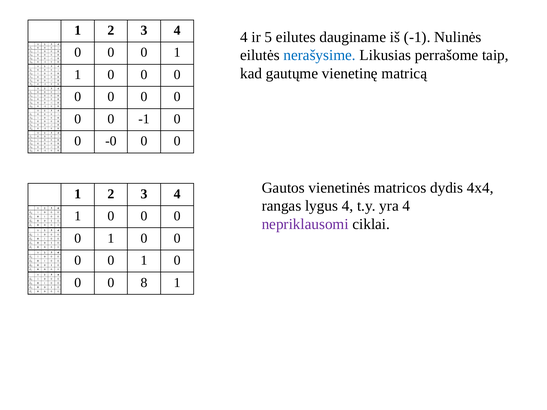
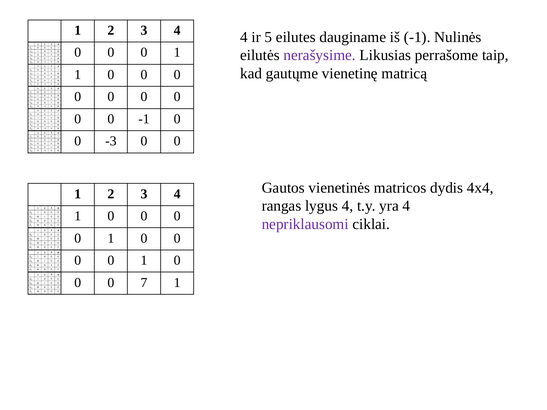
nerašysime colour: blue -> purple (320, 55)
-0: -0 -> -3 (111, 141)
8: 8 -> 7 (144, 283)
